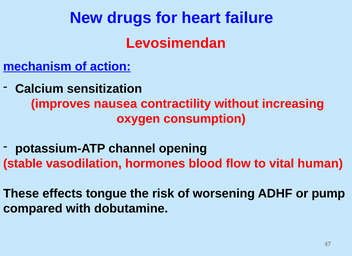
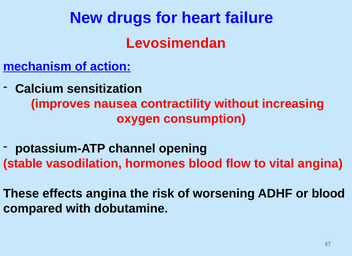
vital human: human -> angina (320, 164)
effects tongue: tongue -> angina (106, 193)
or pump: pump -> blood (328, 193)
